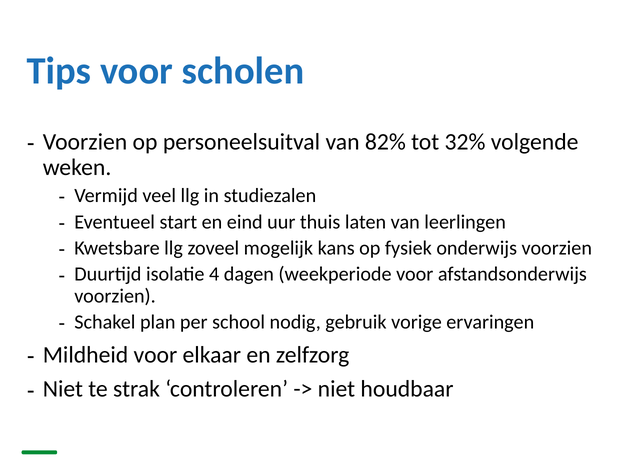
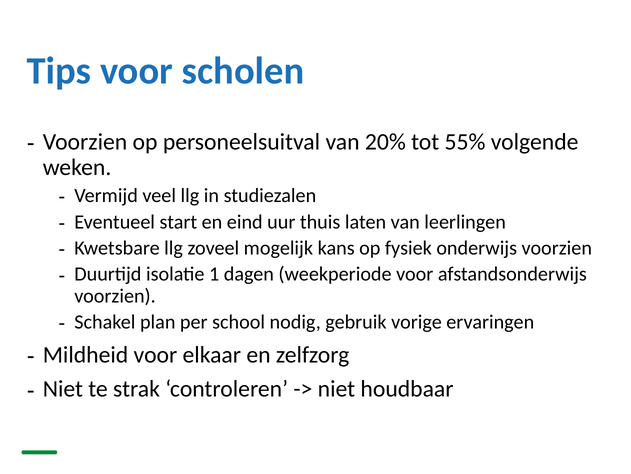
82%: 82% -> 20% (385, 142)
32%: 32% -> 55% (465, 142)
4: 4 -> 1 (214, 274)
